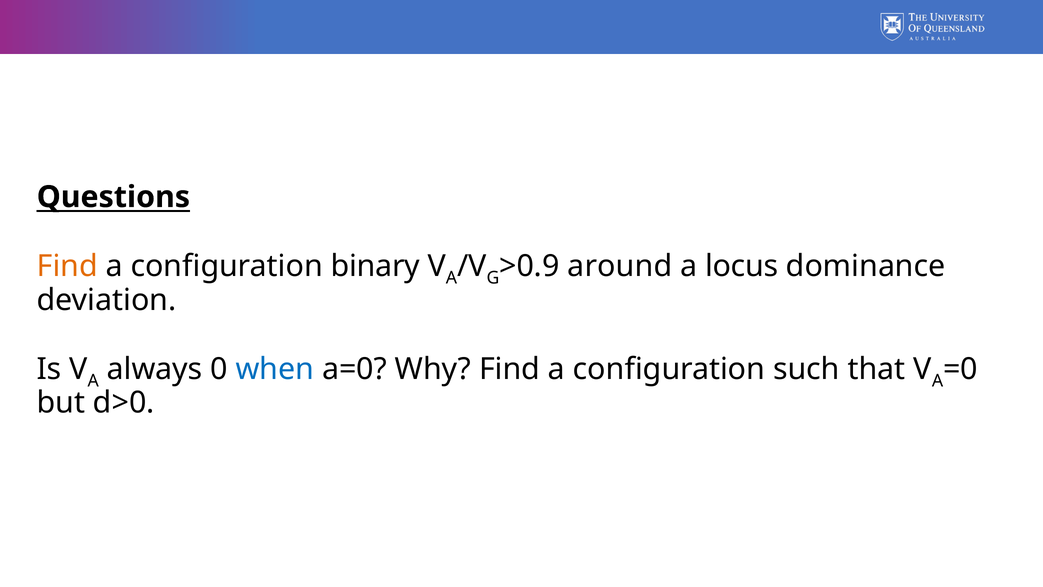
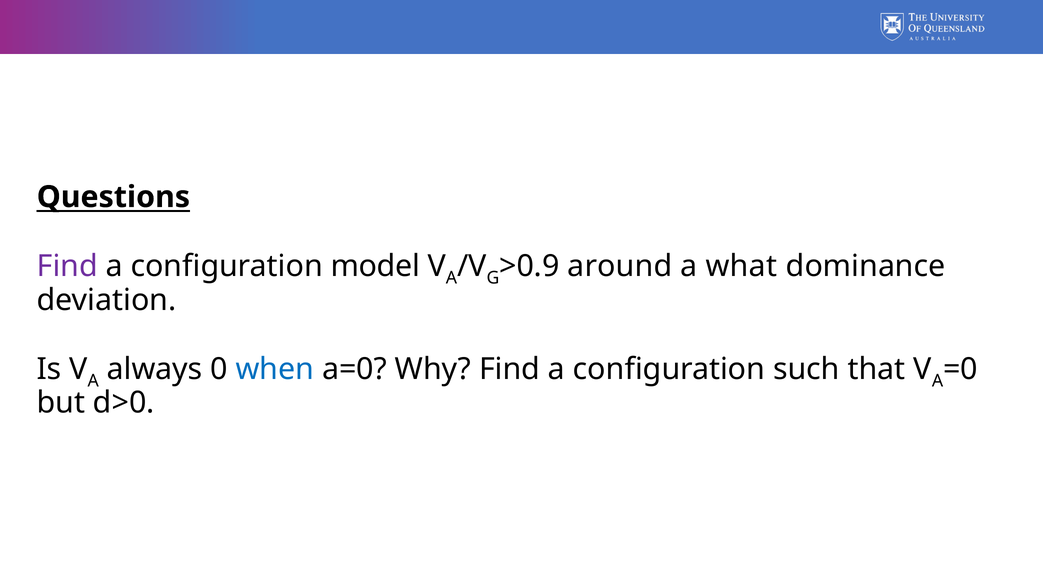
Find colour: orange -> purple (67, 266)
binary: binary -> model (375, 266)
locus: locus -> what (741, 266)
